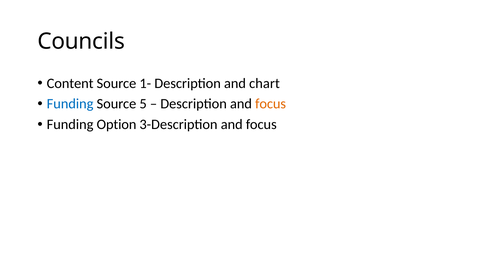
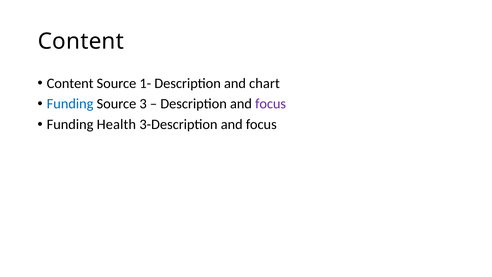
Councils: Councils -> Content (81, 41)
5: 5 -> 3 (143, 104)
focus colour: orange -> purple (271, 104)
Option: Option -> Health (116, 124)
